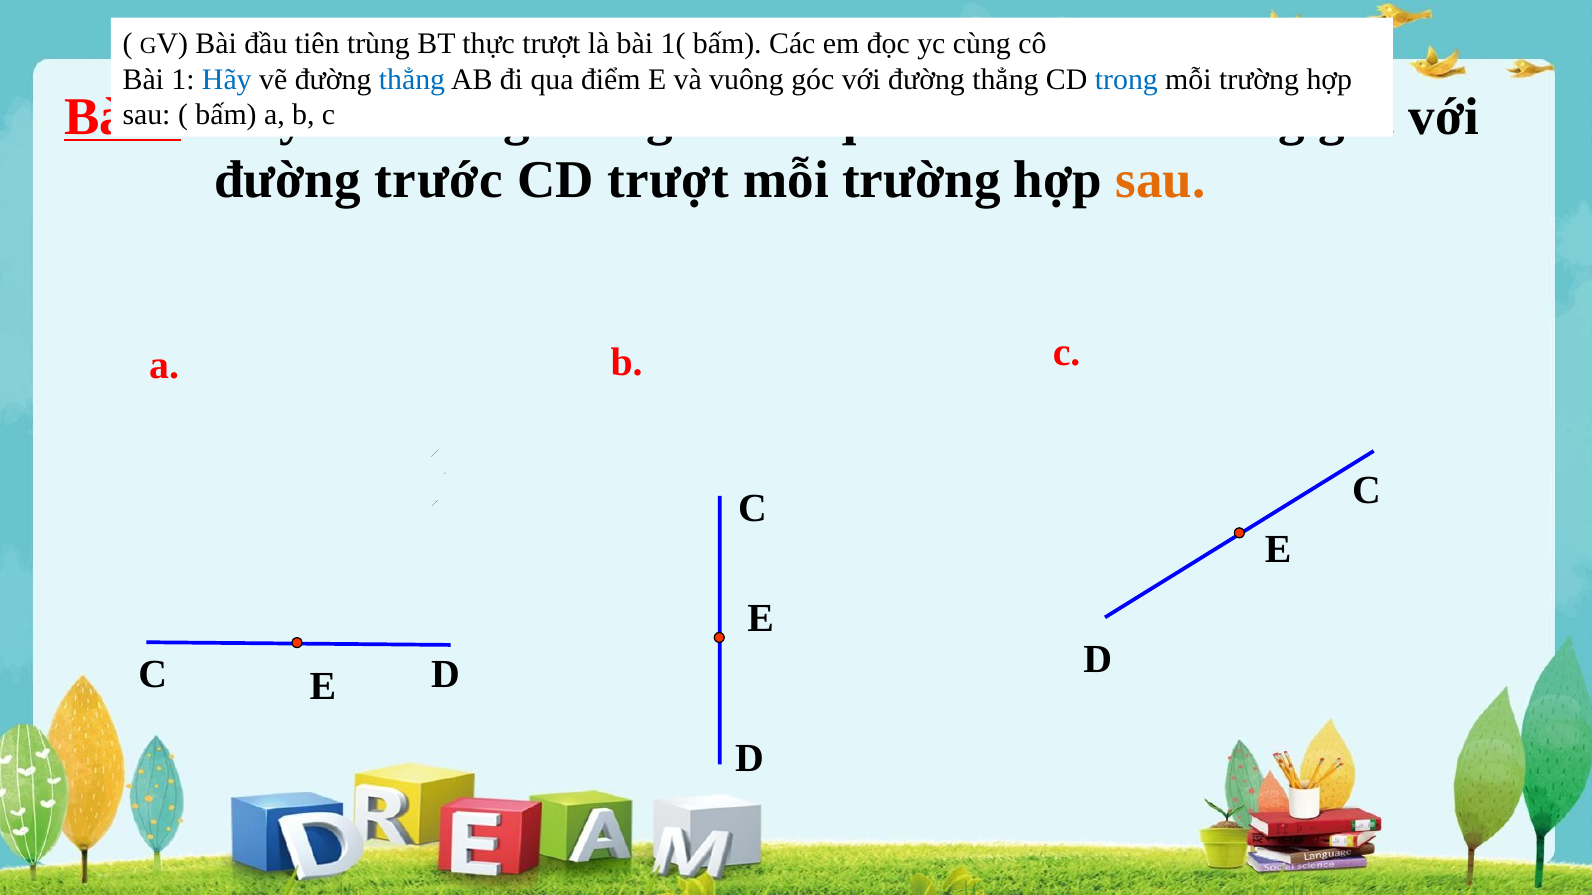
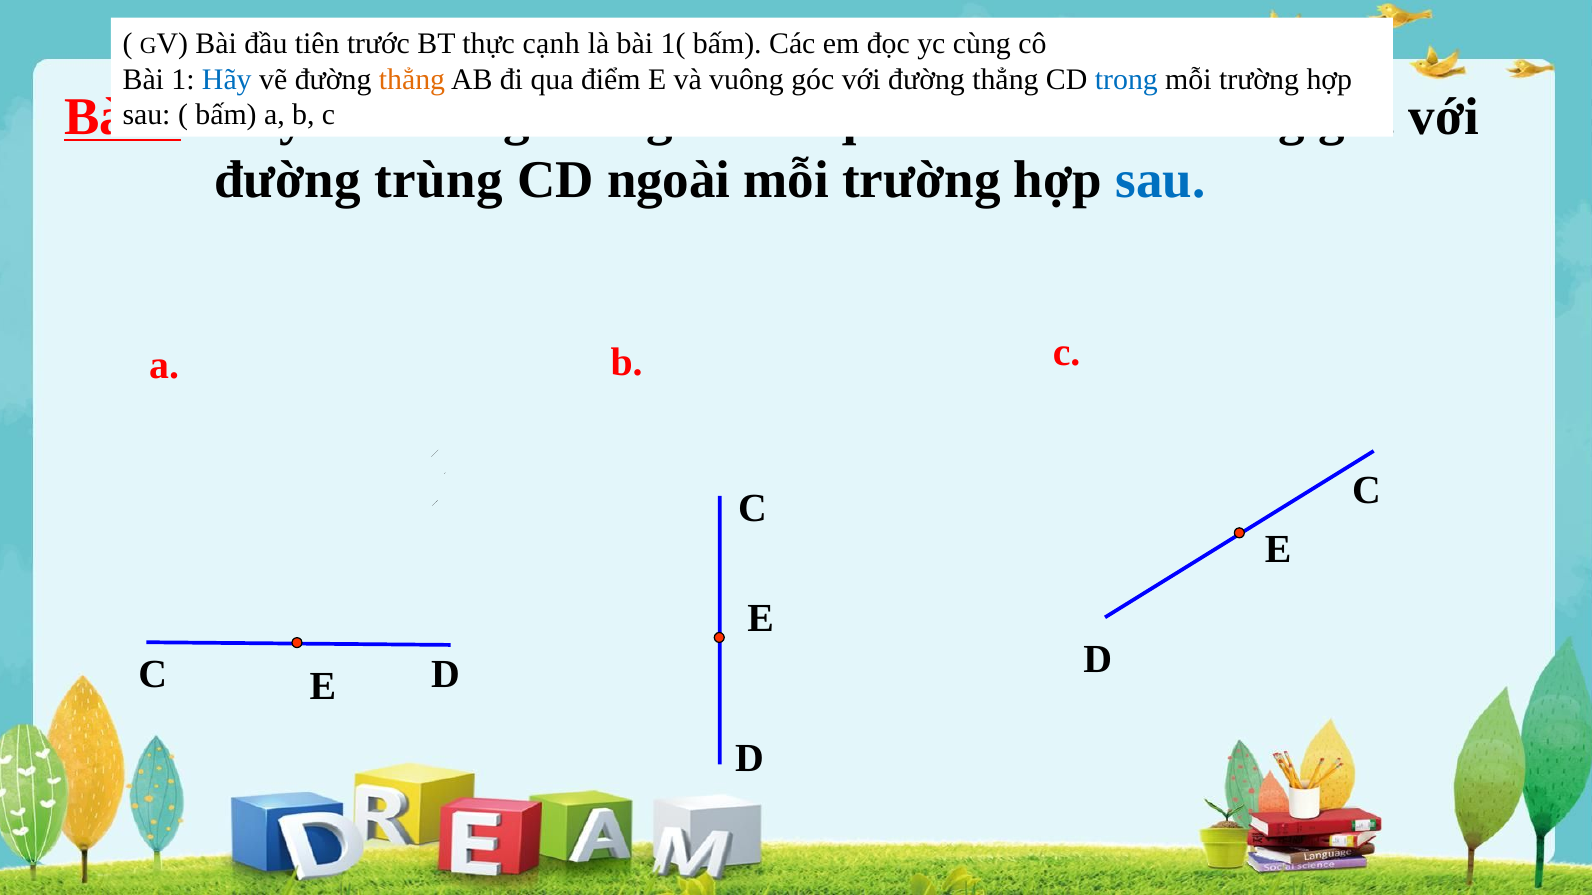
trùng: trùng -> trước (379, 43)
thực trượt: trượt -> cạnh (551, 43)
thẳng colour: blue -> orange (412, 79)
trước: trước -> trùng (439, 180)
CD trượt: trượt -> ngoài (669, 180)
sau colour: orange -> blue (1160, 180)
